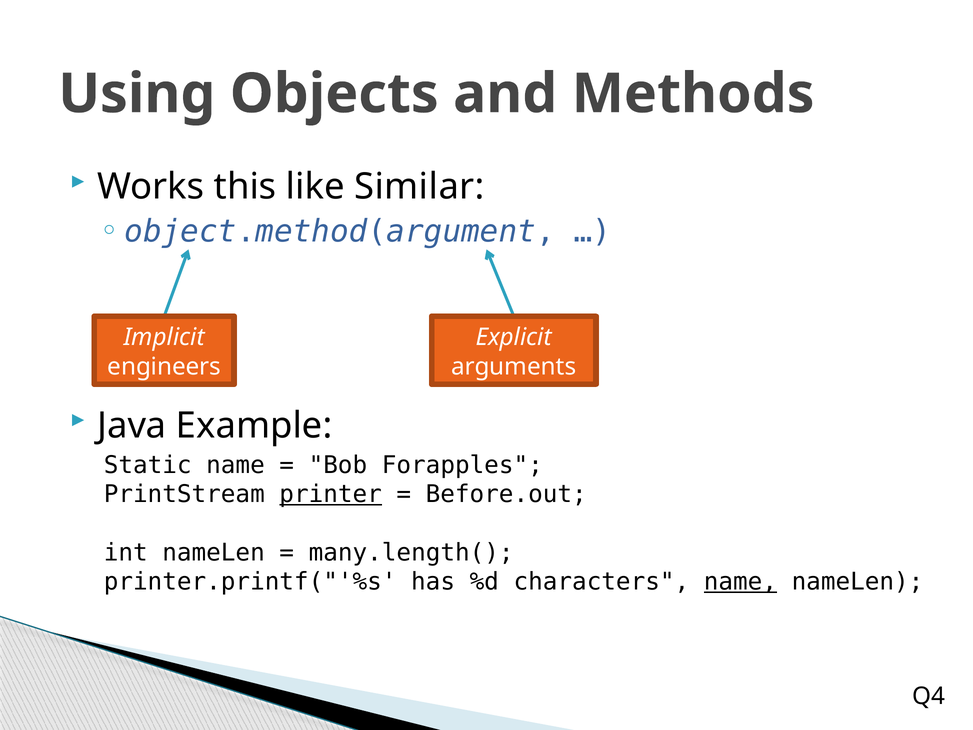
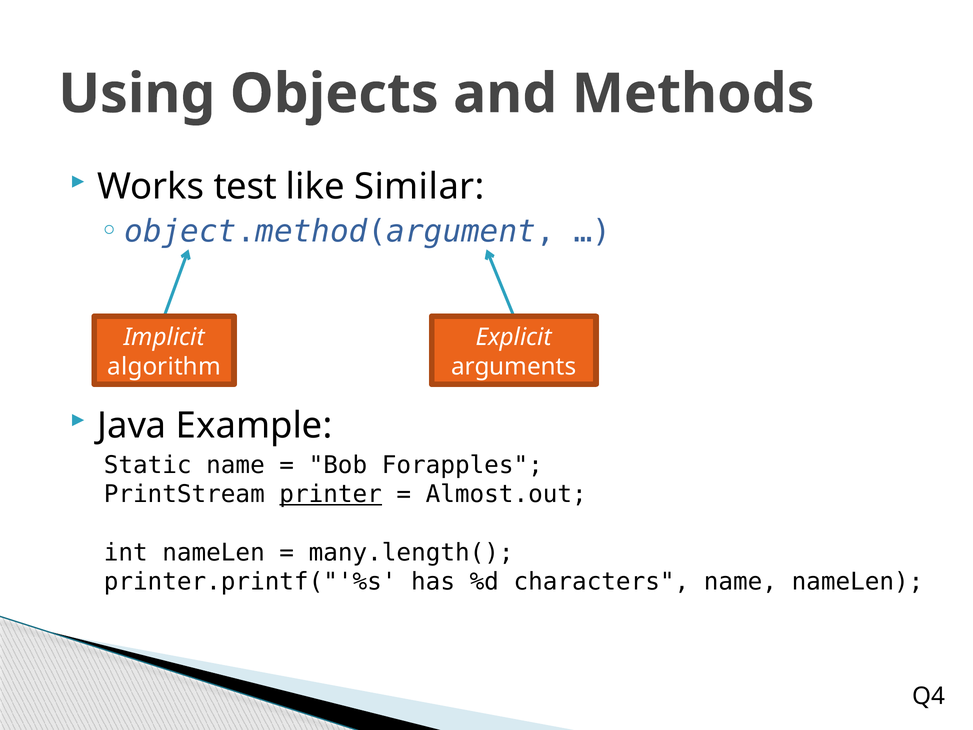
this: this -> test (245, 187)
engineers: engineers -> algorithm (164, 366)
Before.out: Before.out -> Almost.out (506, 494)
name underline: present -> none (740, 582)
